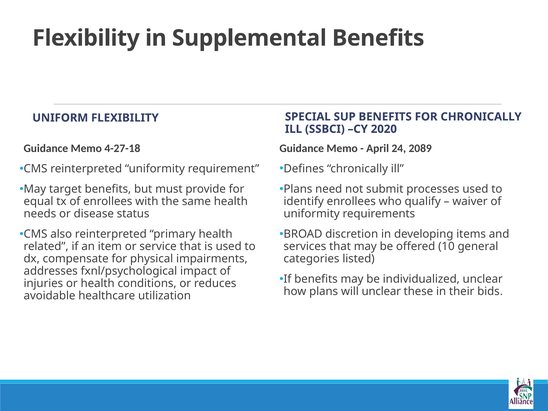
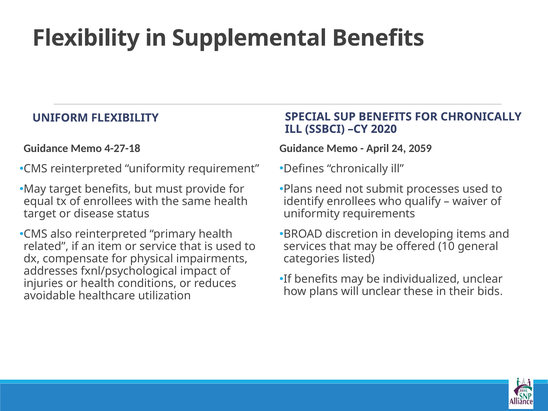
2089: 2089 -> 2059 (420, 148)
needs: needs -> target (40, 214)
